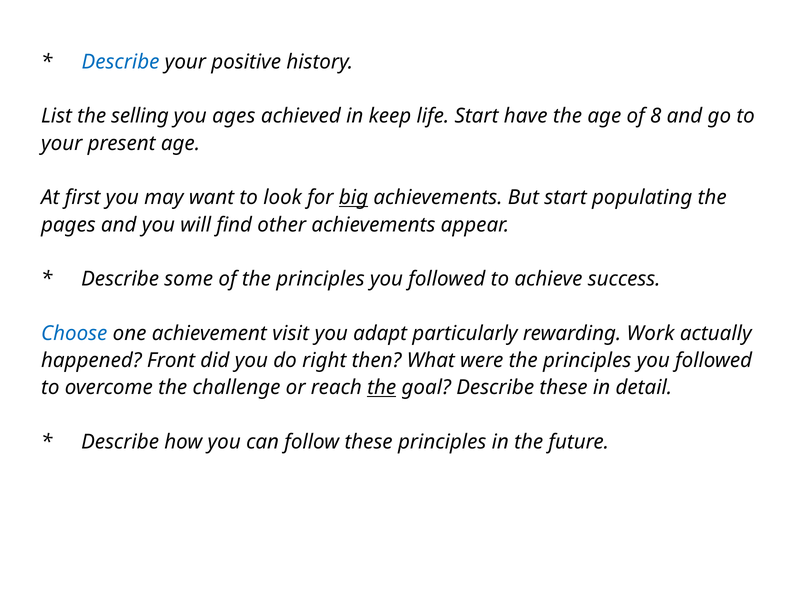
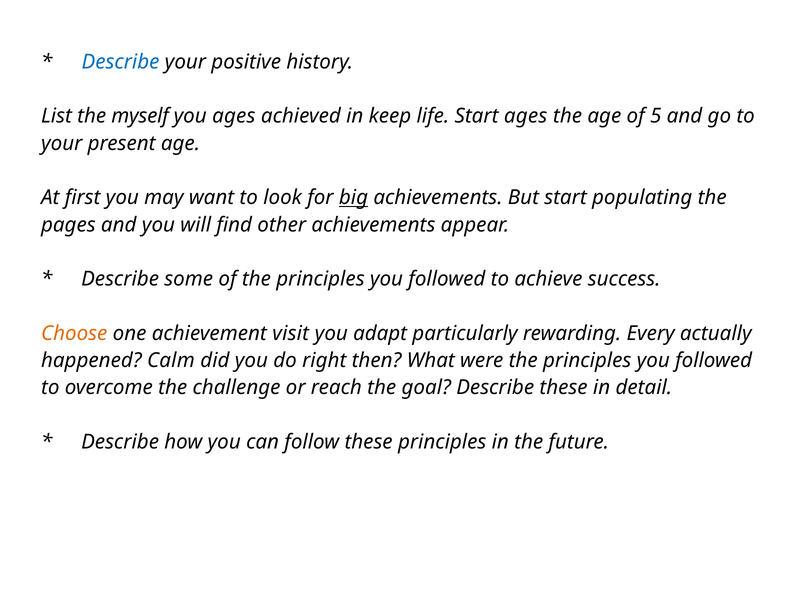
selling: selling -> myself (140, 116)
Start have: have -> ages (526, 116)
8: 8 -> 5 (656, 116)
Choose colour: blue -> orange (74, 333)
Work: Work -> Every (651, 333)
Front: Front -> Calm (171, 360)
the underline: present -> none (382, 387)
